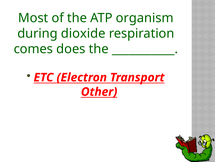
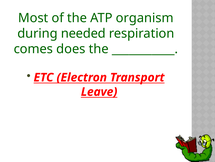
dioxide: dioxide -> needed (83, 33)
Other: Other -> Leave (99, 91)
